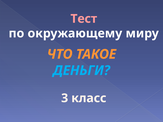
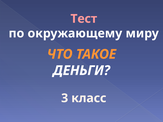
ДЕНЬГИ colour: light blue -> white (82, 71)
